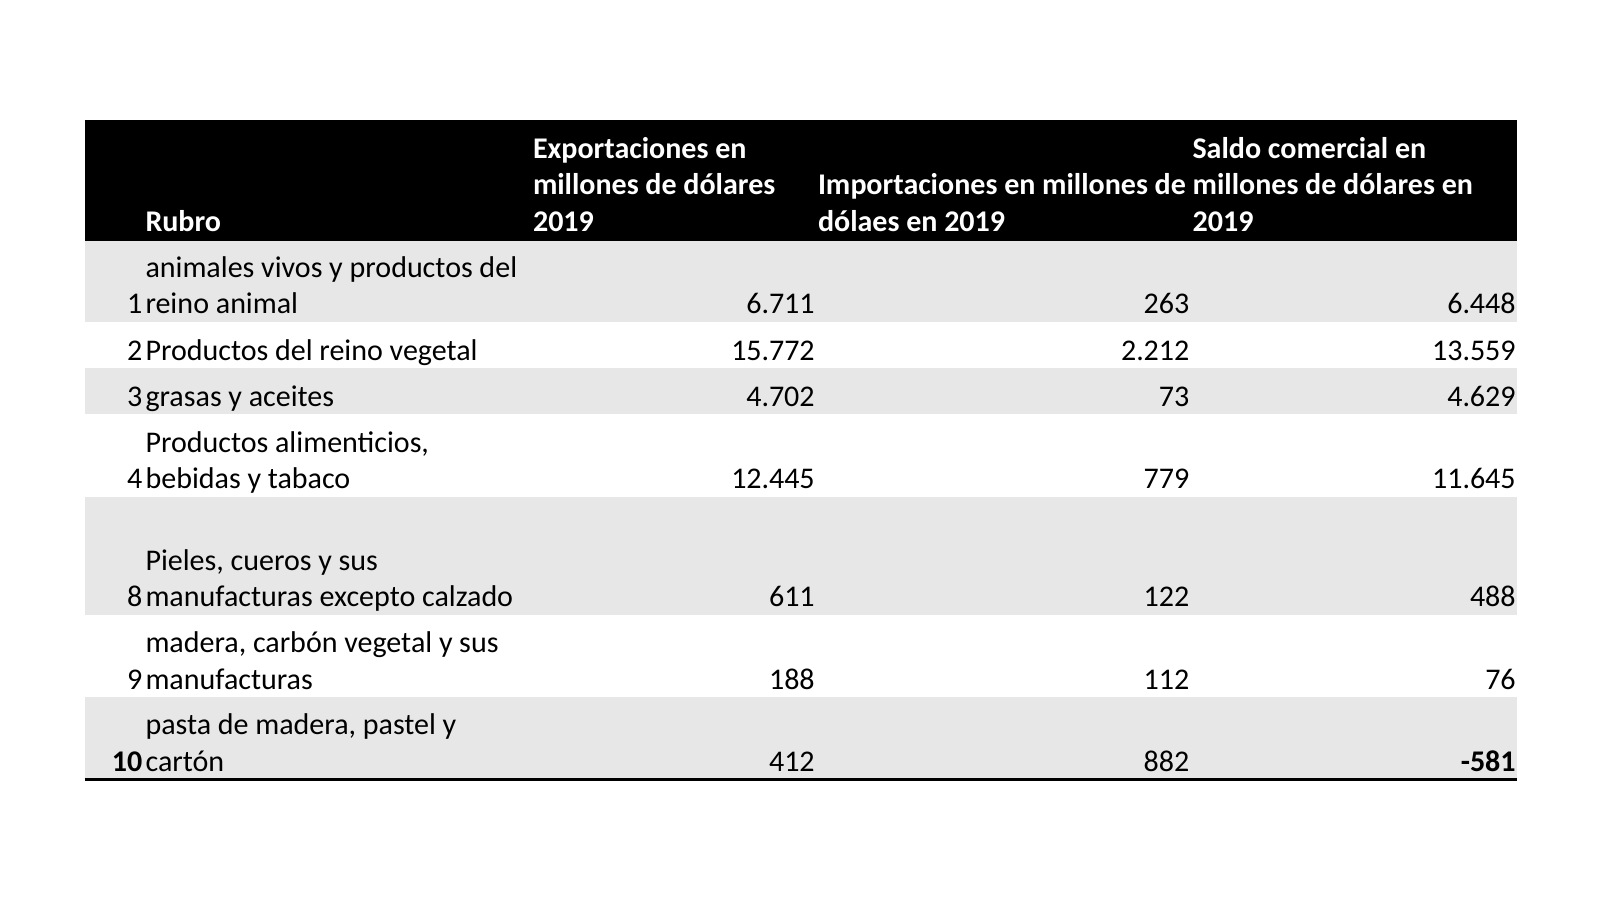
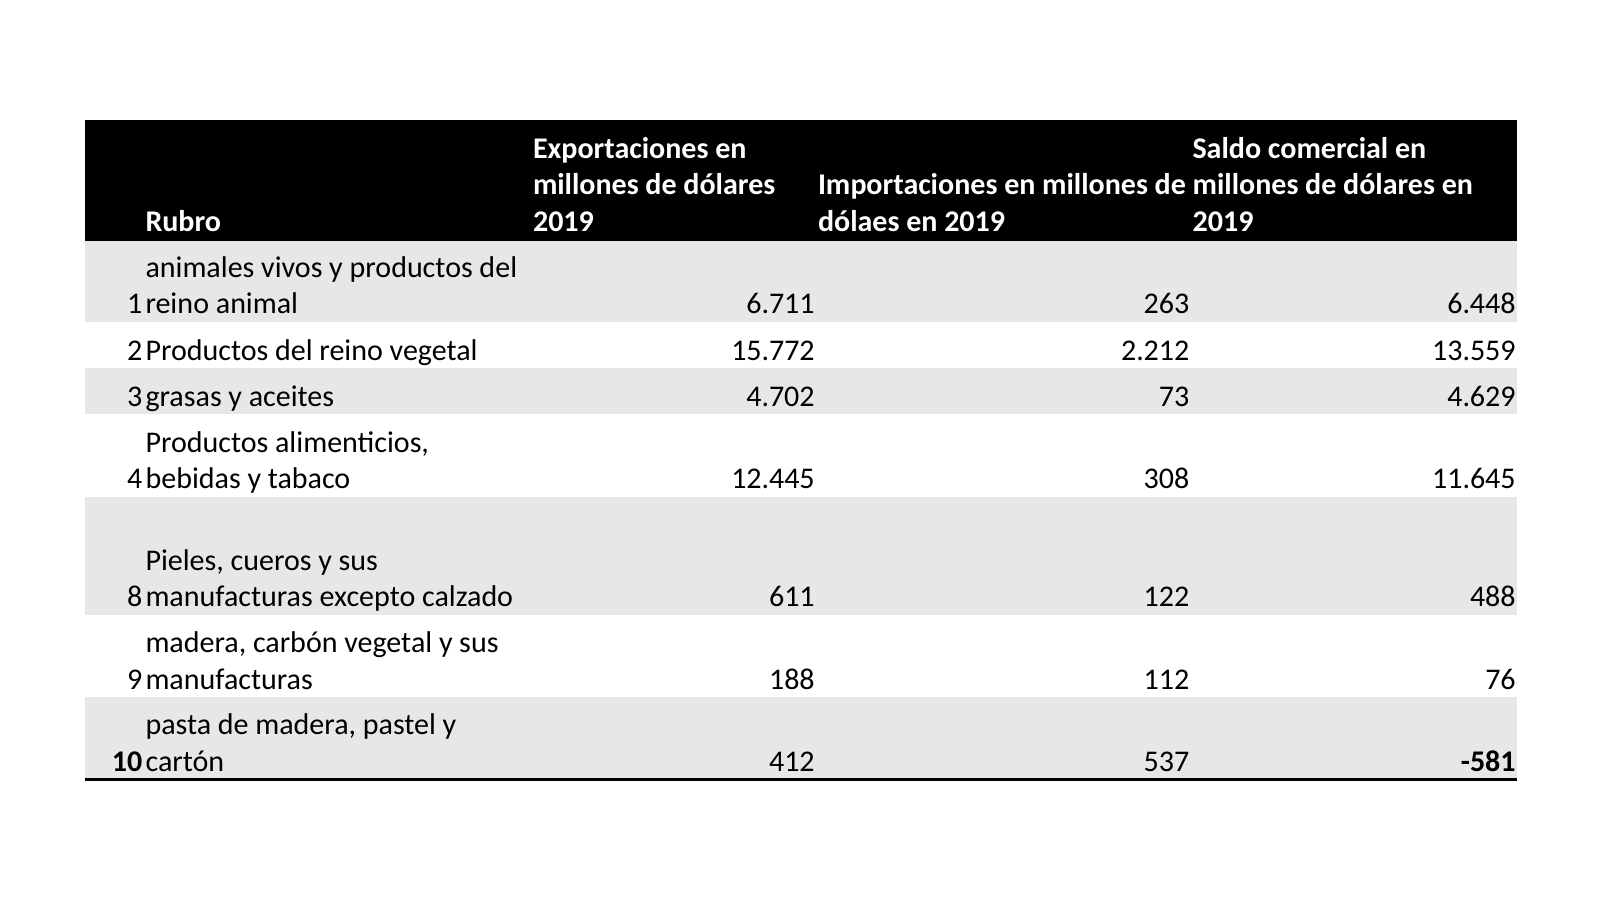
779: 779 -> 308 (1167, 479)
882: 882 -> 537 (1167, 762)
